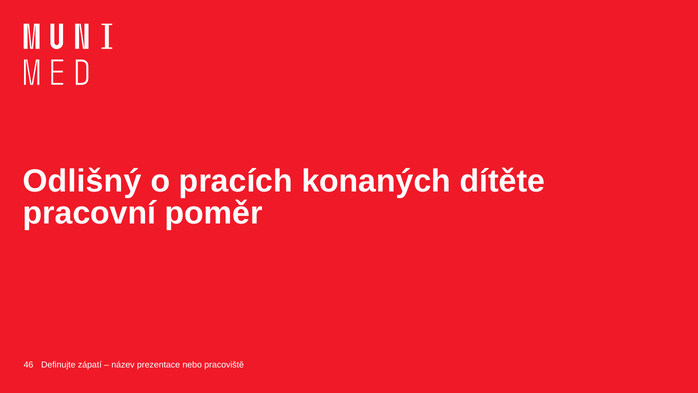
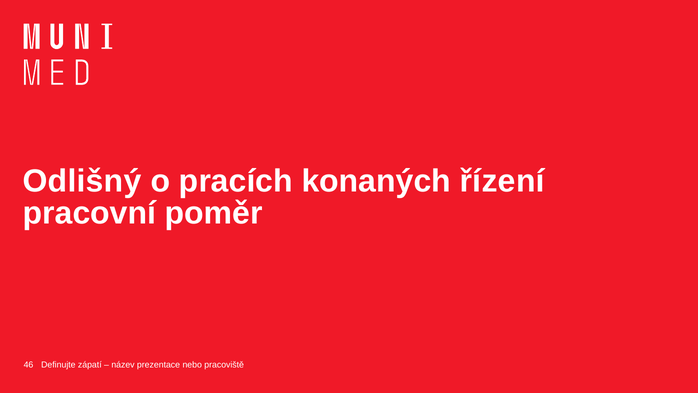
dítěte: dítěte -> řízení (502, 181)
